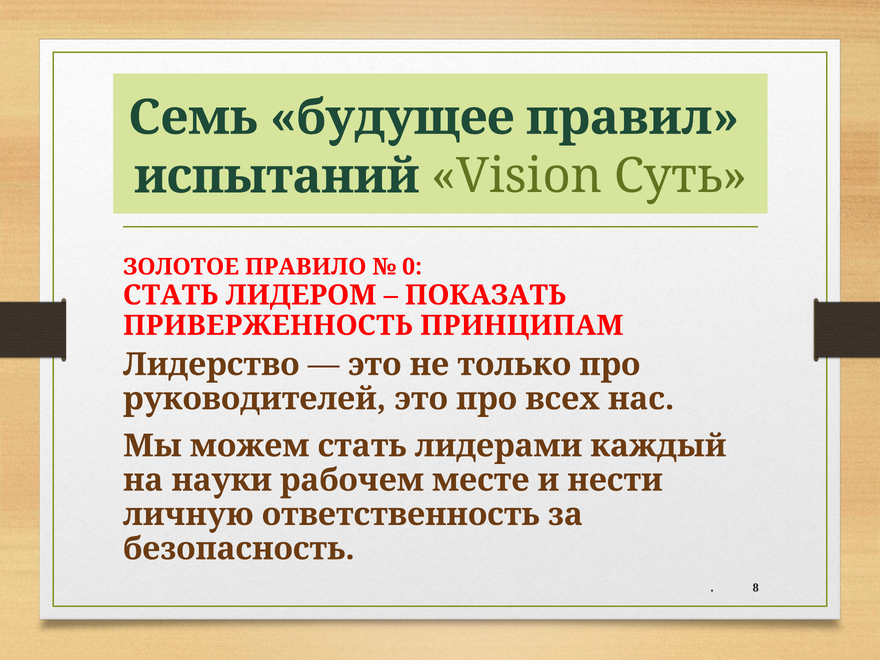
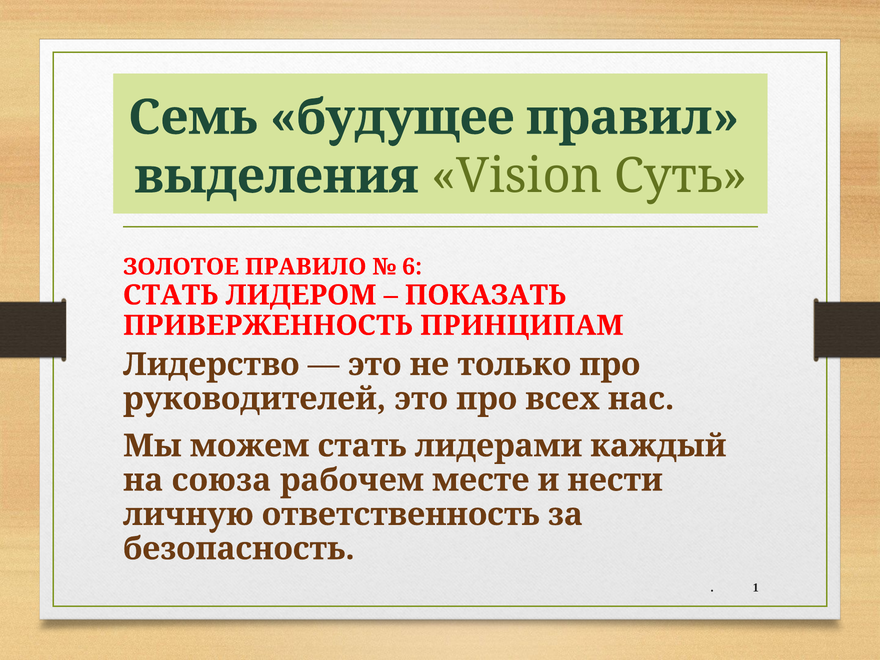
испытаний: испытаний -> выделения (277, 176)
0: 0 -> 6 (412, 267)
науки: науки -> союза (222, 480)
8: 8 -> 1 (756, 588)
